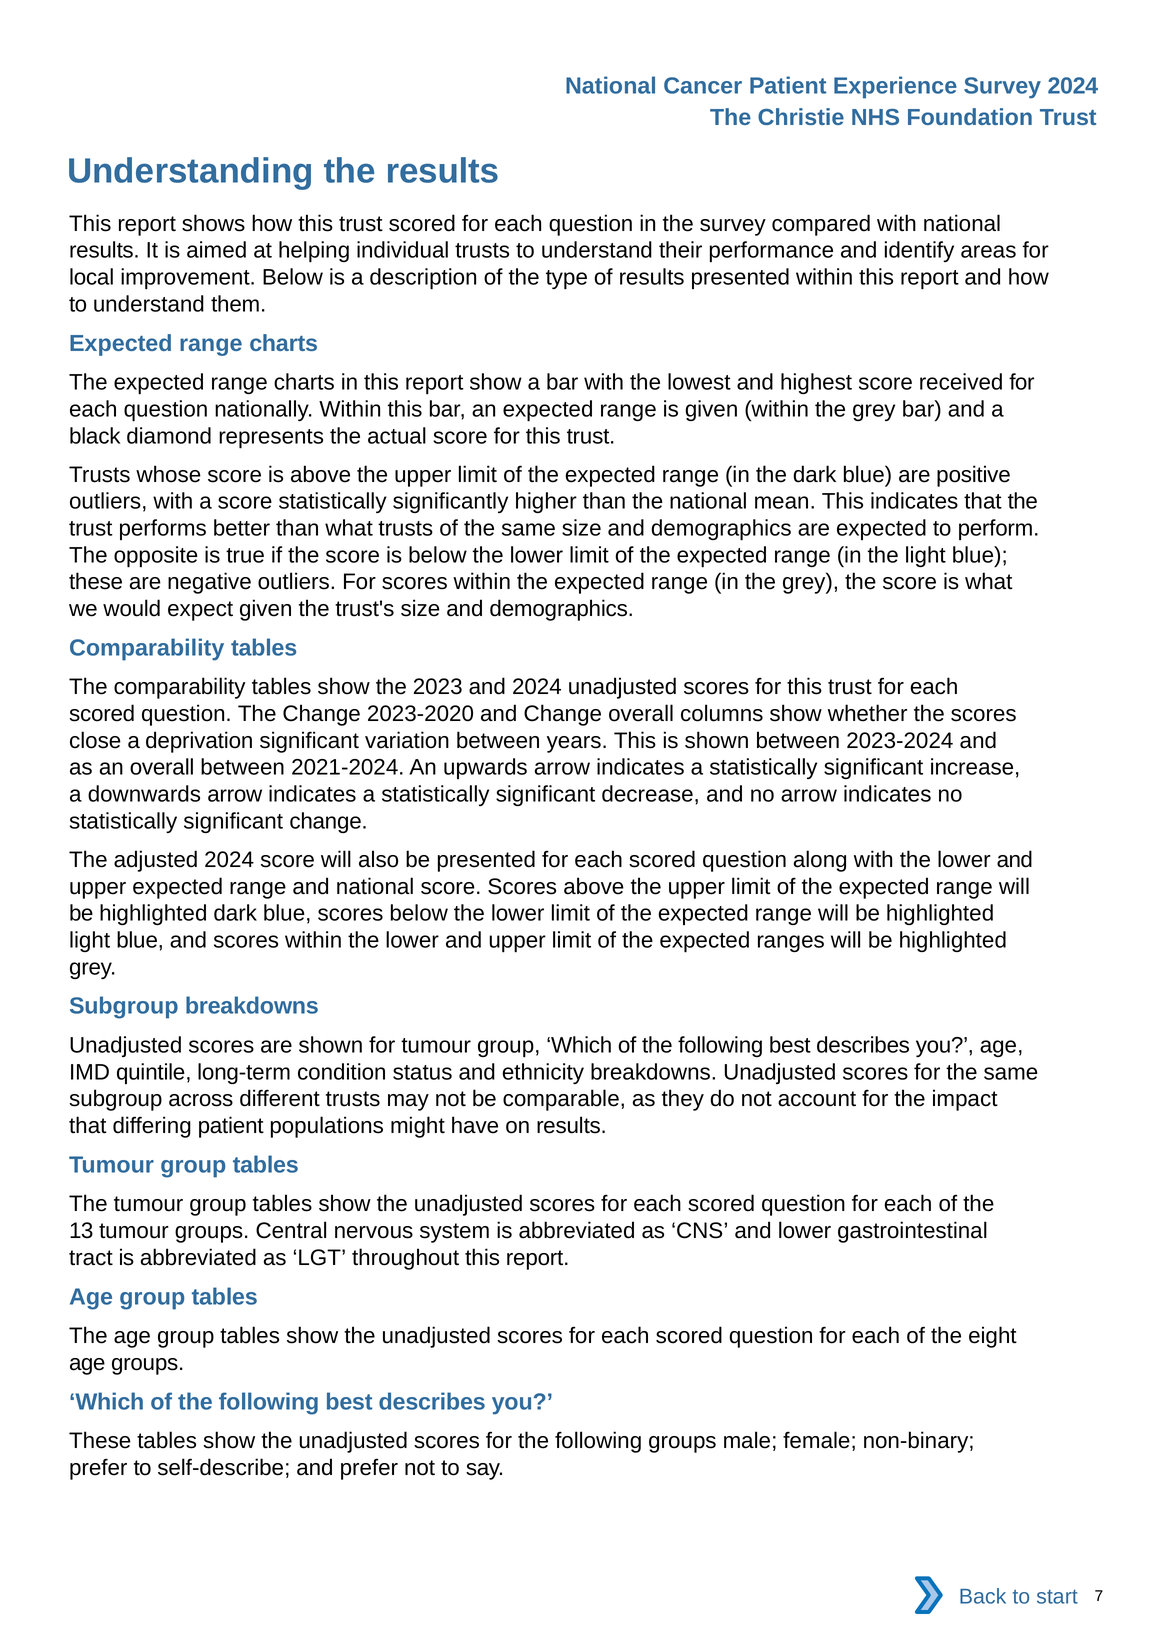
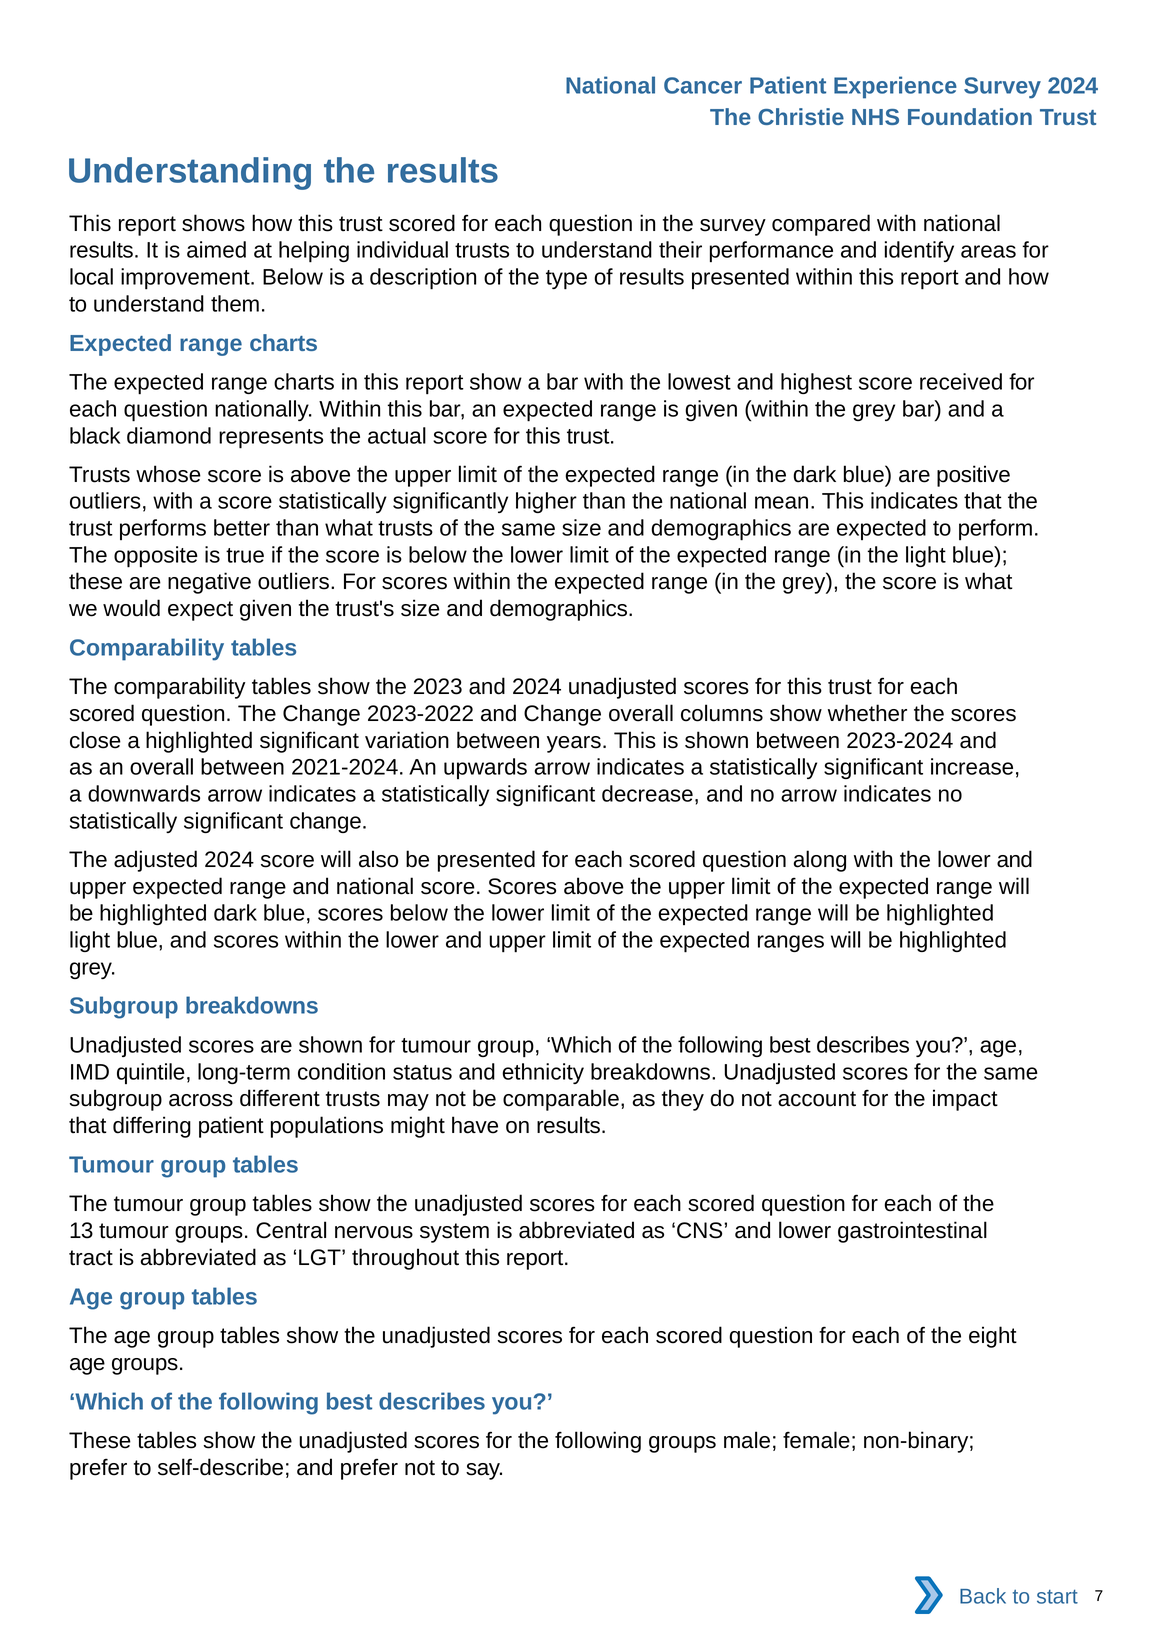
2023-2020: 2023-2020 -> 2023-2022 (420, 714)
a deprivation: deprivation -> highlighted (199, 741)
